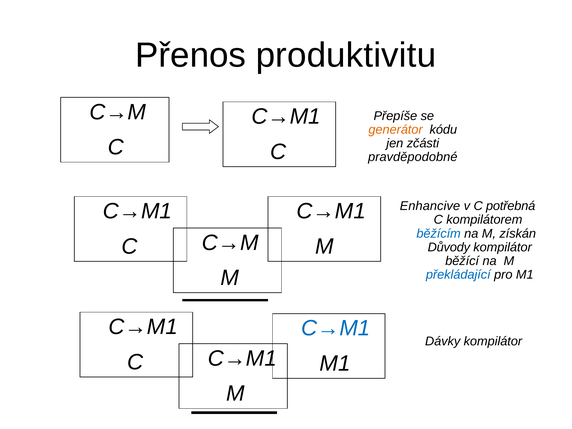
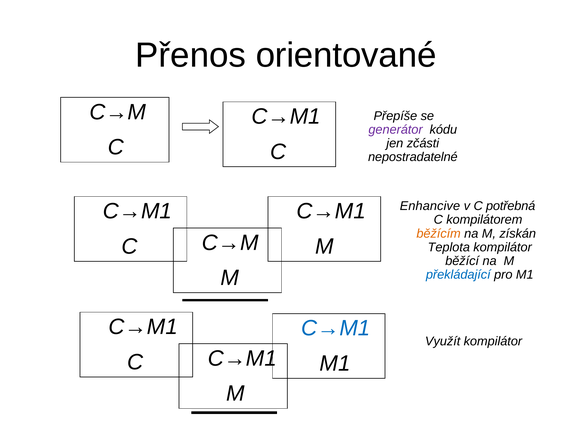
produktivitu: produktivitu -> orientované (346, 55)
generátor colour: orange -> purple (396, 130)
pravděpodobné: pravděpodobné -> nepostradatelné (413, 157)
běžícím colour: blue -> orange (439, 233)
Důvody: Důvody -> Teplota (449, 247)
Dávky: Dávky -> Využít (443, 341)
